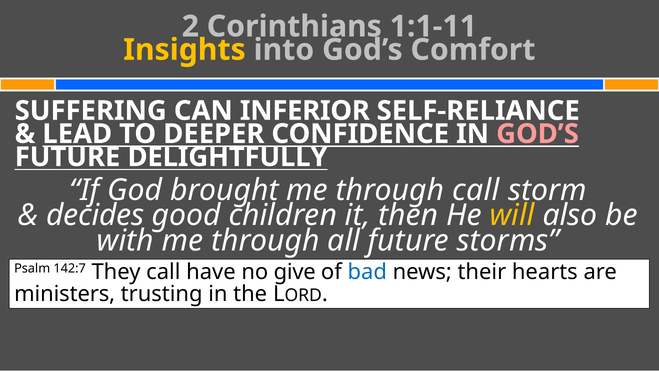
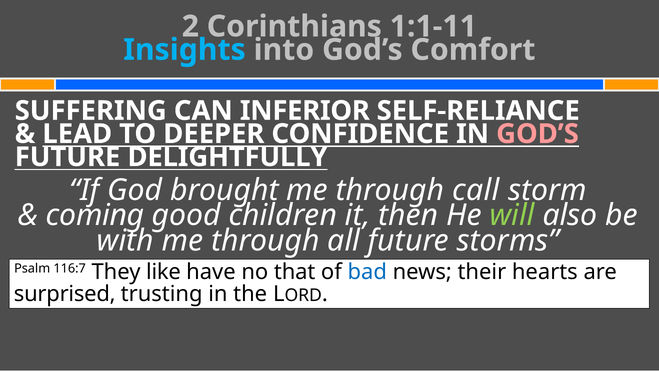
Insights colour: yellow -> light blue (184, 50)
decides: decides -> coming (95, 215)
will colour: yellow -> light green (512, 215)
142:7: 142:7 -> 116:7 (70, 268)
They call: call -> like (163, 272)
give: give -> that (295, 272)
ministers: ministers -> surprised (65, 294)
